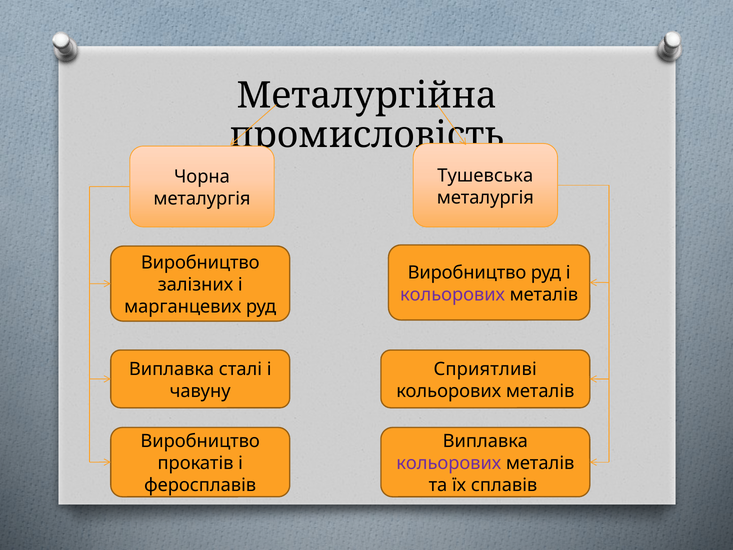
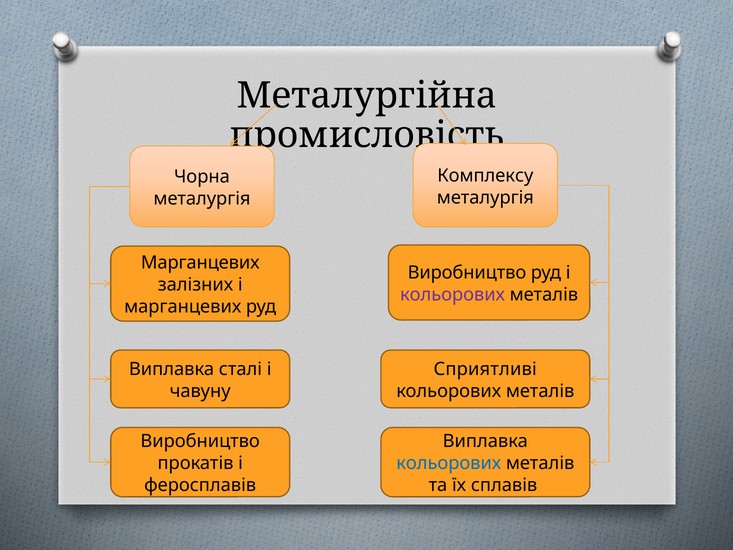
Тушевська: Тушевська -> Комплексу (485, 175)
Виробництво: Виробництво -> Марганцевих (200, 263)
кольорових colour: purple -> blue (449, 463)
